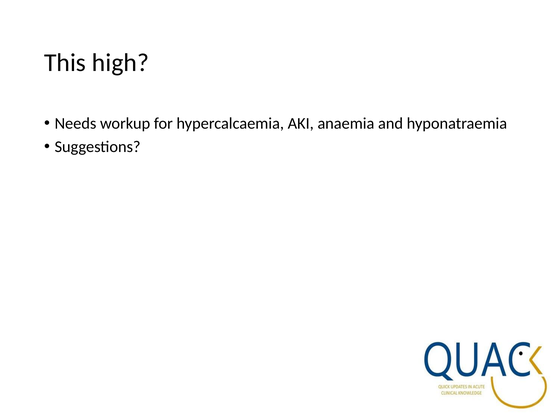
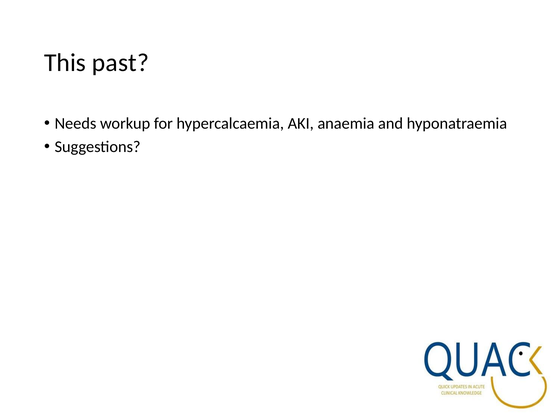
high: high -> past (120, 63)
